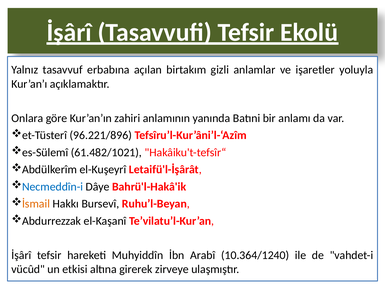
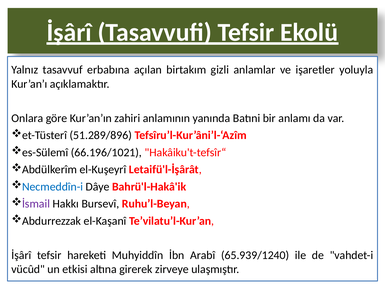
96.221/896: 96.221/896 -> 51.289/896 (101, 135)
61.482/1021: 61.482/1021 -> 66.196/1021 (106, 152)
İsmail colour: orange -> purple (36, 204)
10.364/1240: 10.364/1240 -> 65.939/1240 (255, 255)
